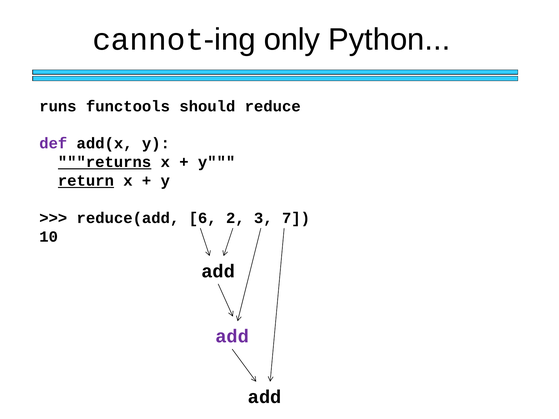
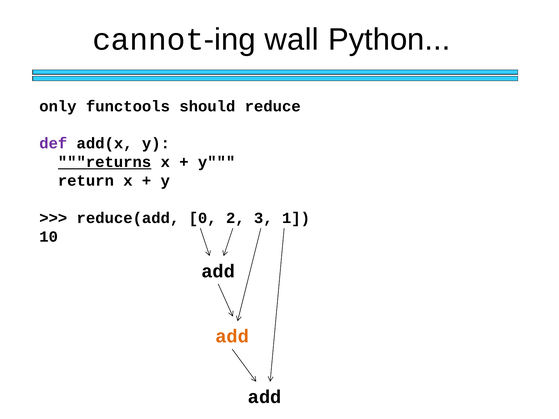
only: only -> wall (292, 40)
runs: runs -> only (58, 106)
return underline: present -> none (86, 181)
6: 6 -> 0 (203, 218)
7: 7 -> 1 (296, 218)
add colour: purple -> orange (232, 337)
